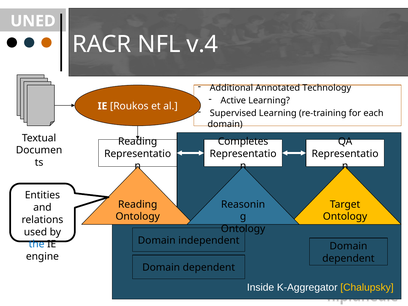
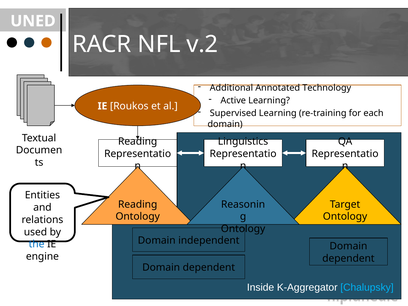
v.4: v.4 -> v.2 (202, 44)
Completes: Completes -> Linguistics (243, 141)
Chalupsky colour: yellow -> light blue (367, 288)
